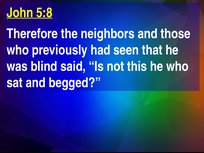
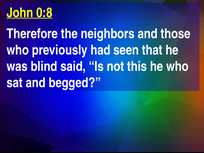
5:8: 5:8 -> 0:8 (44, 13)
